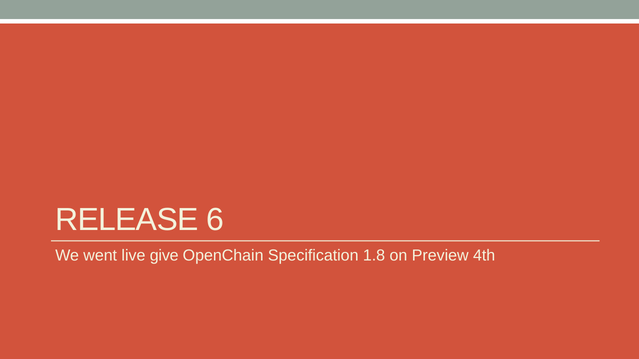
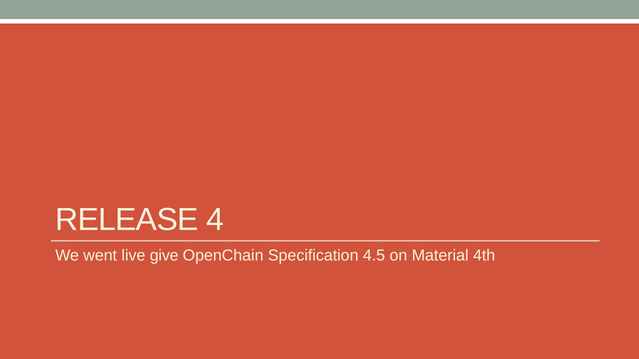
6: 6 -> 4 (215, 220)
1.8: 1.8 -> 4.5 (374, 256)
Preview: Preview -> Material (440, 256)
